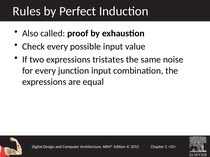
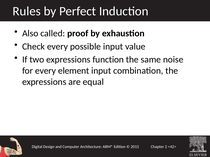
tristates: tristates -> function (108, 60)
junction: junction -> element (74, 71)
